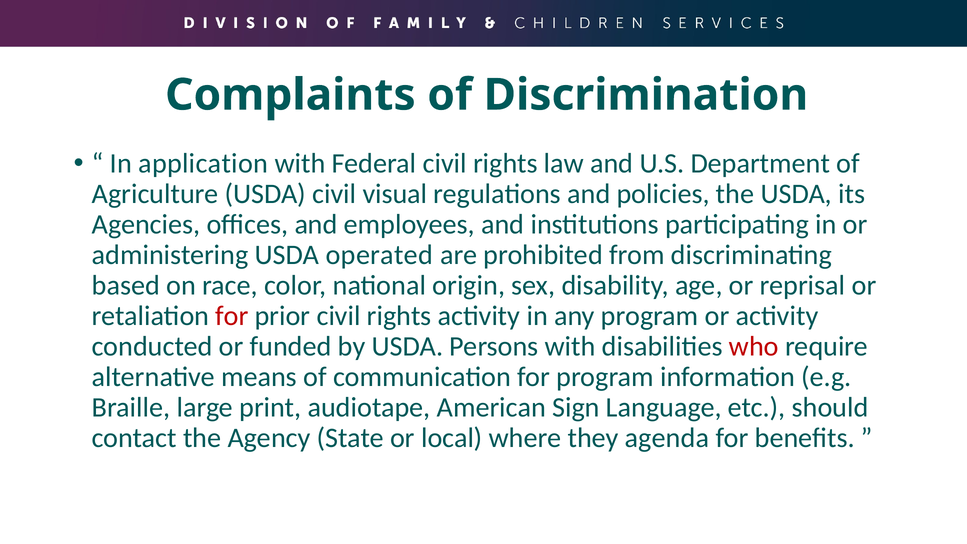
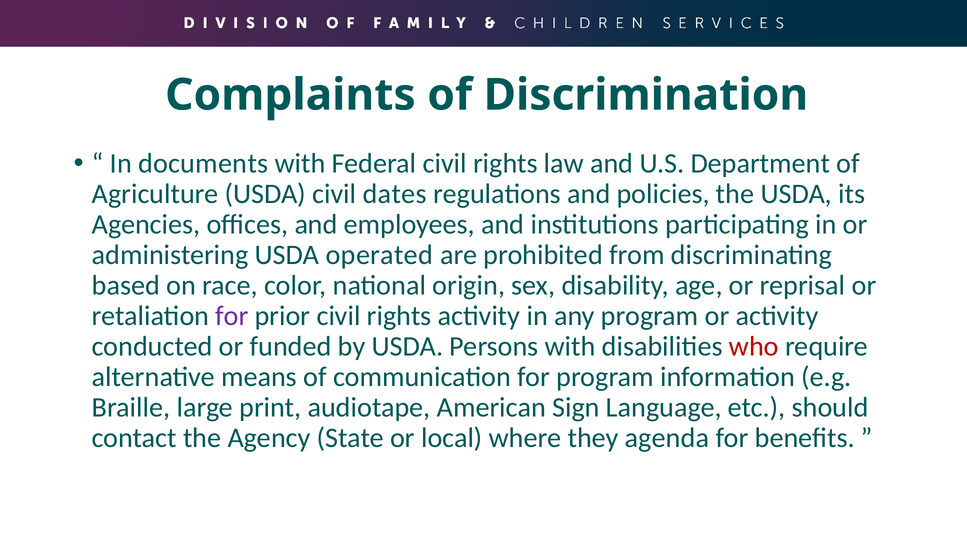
application: application -> documents (203, 163)
visual: visual -> dates (395, 194)
for colour: red -> purple (232, 316)
